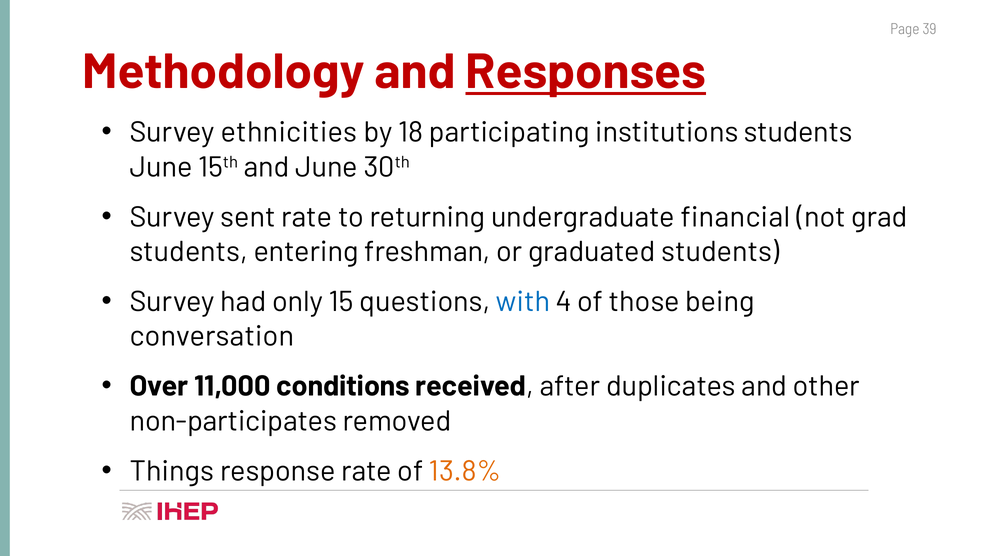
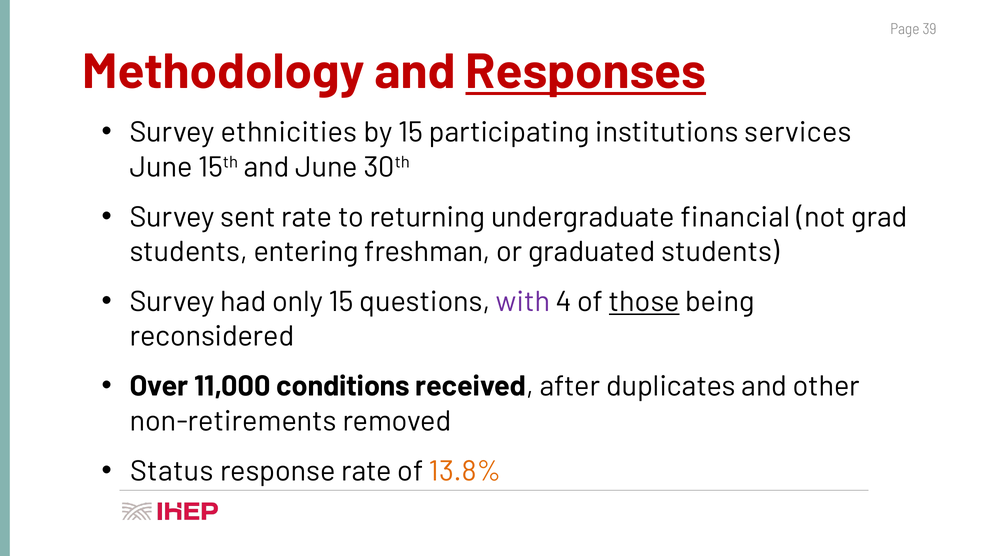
by 18: 18 -> 15 (411, 132)
institutions students: students -> services (798, 132)
with colour: blue -> purple (523, 302)
those underline: none -> present (644, 302)
conversation: conversation -> reconsidered (212, 337)
non-participates: non-participates -> non-retirements (233, 421)
Things: Things -> Status (172, 471)
